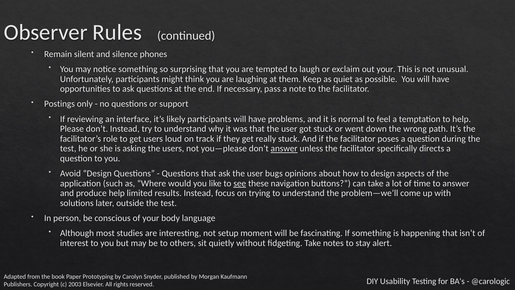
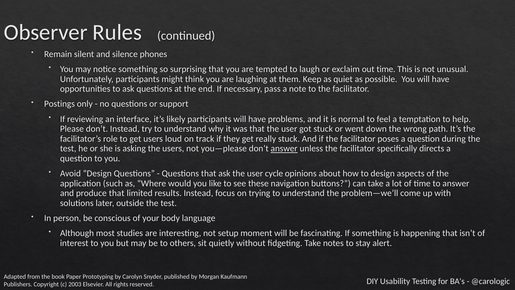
out your: your -> time (386, 69)
bugs: bugs -> cycle (274, 173)
see underline: present -> none (240, 183)
produce help: help -> that (117, 193)
